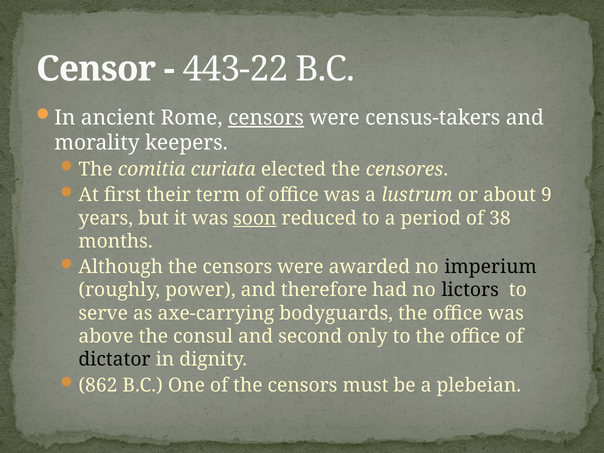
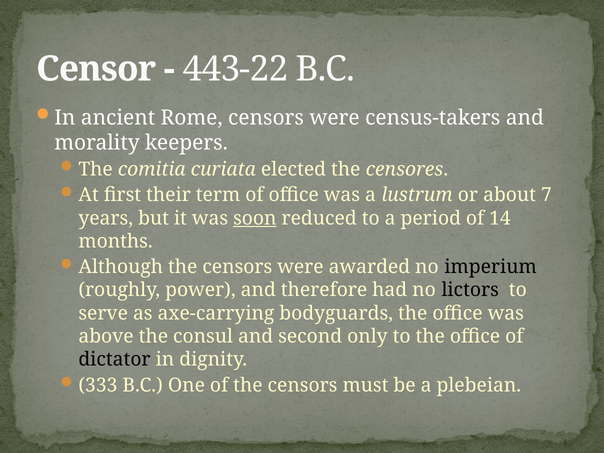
censors underline: present -> none (266, 118)
9: 9 -> 7 (546, 195)
38: 38 -> 14 (500, 218)
862: 862 -> 333 (98, 385)
